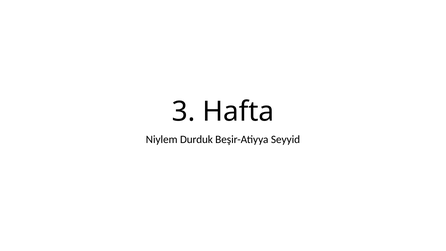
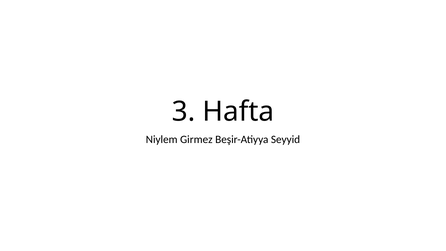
Durduk: Durduk -> Girmez (196, 139)
